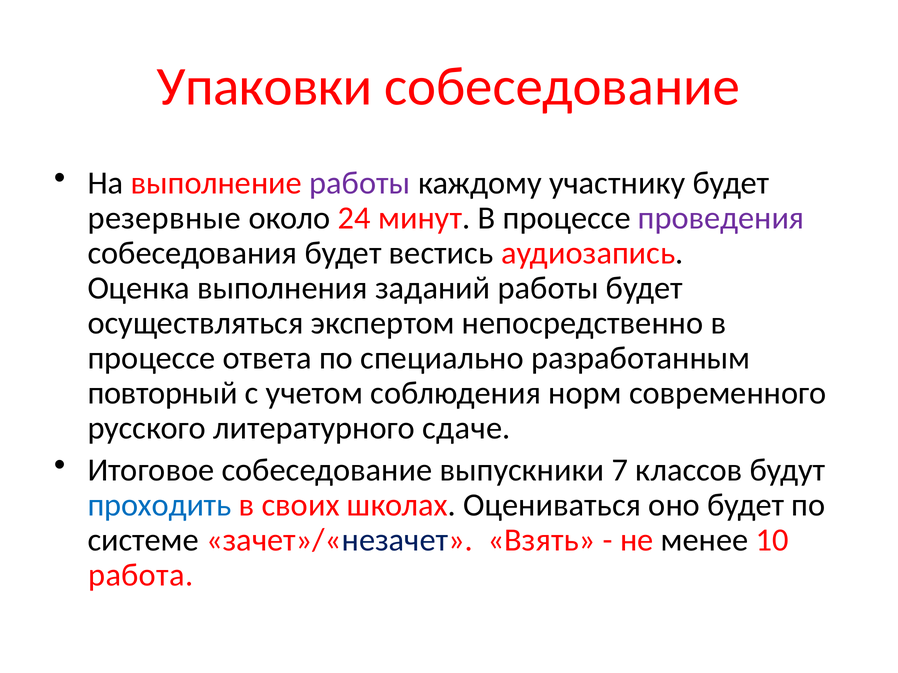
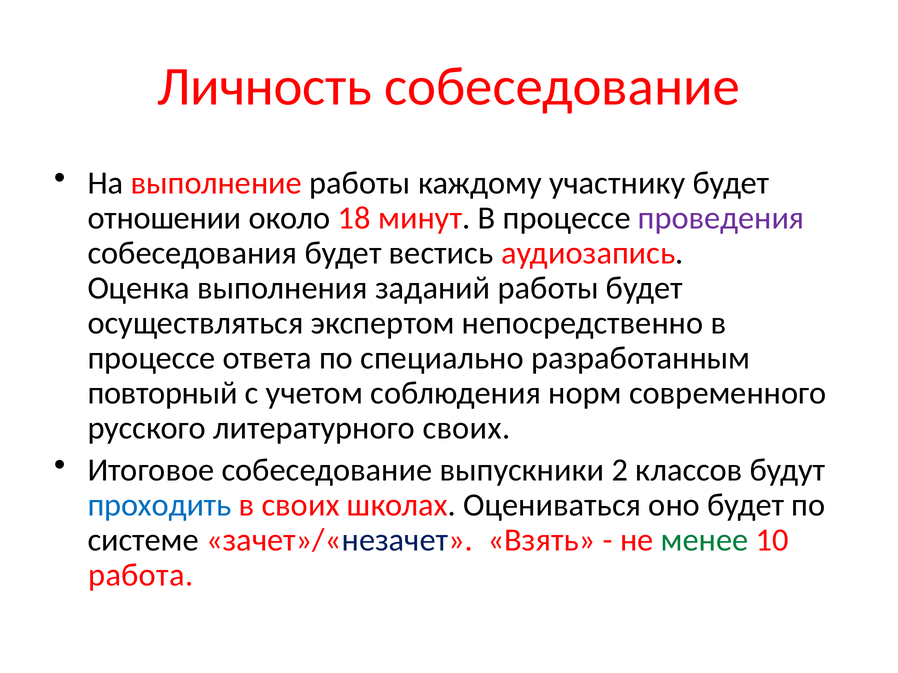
Упаковки: Упаковки -> Личность (264, 87)
работы colour: purple -> black (360, 183)
резервные: резервные -> отношении (165, 218)
24: 24 -> 18 (354, 218)
литературного сдаче: сдаче -> своих (466, 428)
7: 7 -> 2 (620, 471)
менее colour: black -> green (705, 541)
